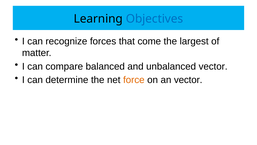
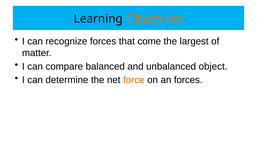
Objectives colour: blue -> orange (155, 19)
unbalanced vector: vector -> object (213, 66)
an vector: vector -> forces (188, 80)
